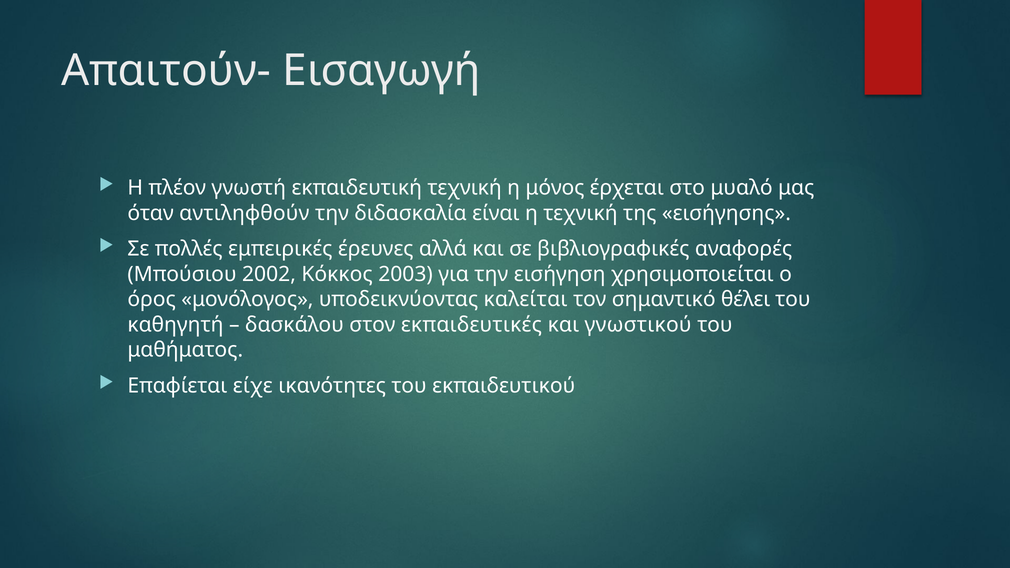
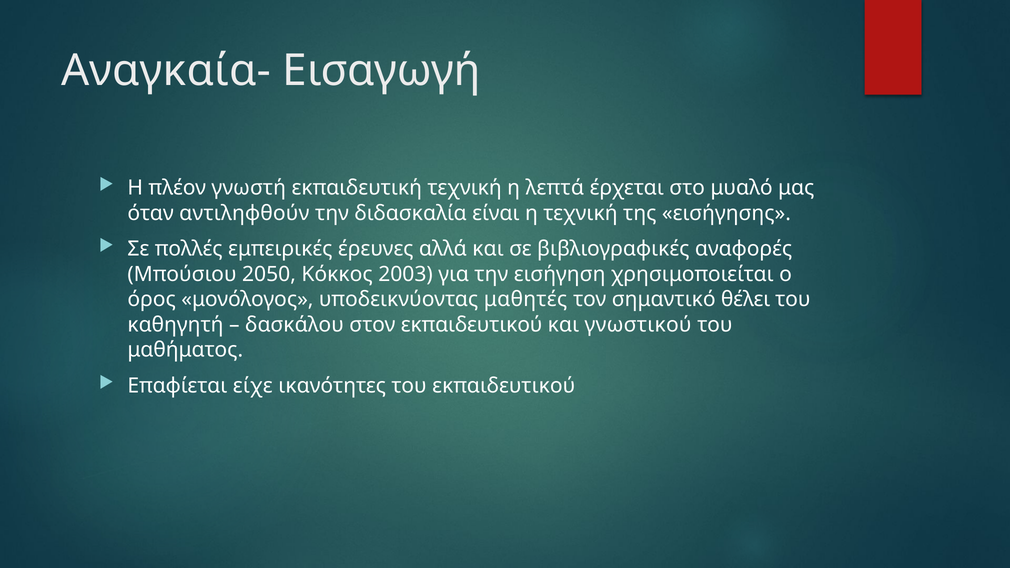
Απαιτούν-: Απαιτούν- -> Αναγκαία- (166, 71)
μόνος: μόνος -> λεπτά (555, 188)
2002: 2002 -> 2050 (269, 274)
καλείται: καλείται -> μαθητές (526, 300)
στον εκπαιδευτικές: εκπαιδευτικές -> εκπαιδευτικού (472, 325)
